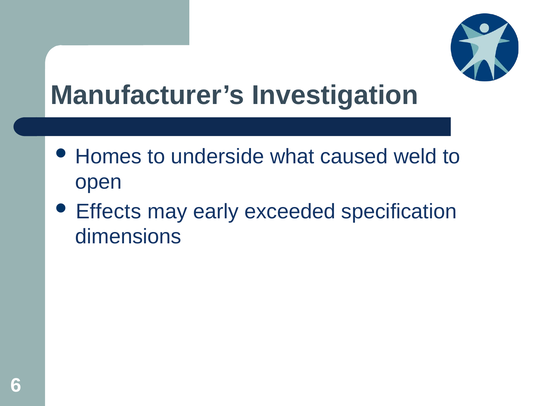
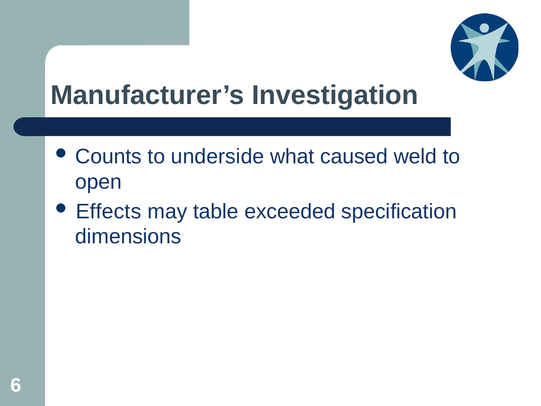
Homes: Homes -> Counts (109, 157)
early: early -> table (216, 211)
